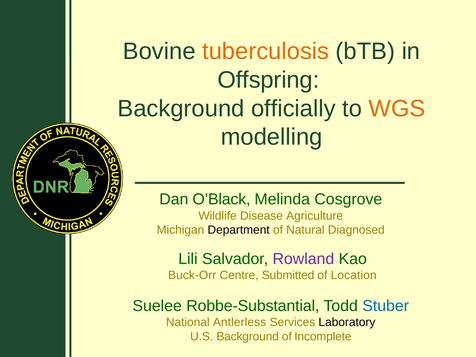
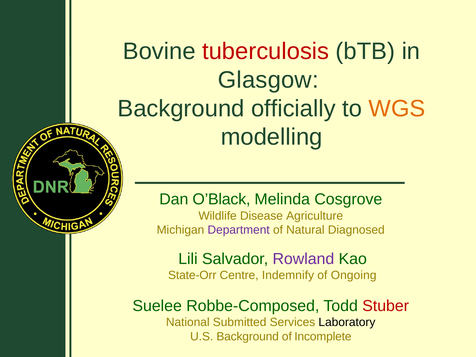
tuberculosis colour: orange -> red (266, 51)
Offspring: Offspring -> Glasgow (268, 80)
Department colour: black -> purple (239, 230)
Buck-Orr: Buck-Orr -> State-Orr (192, 275)
Submitted: Submitted -> Indemnify (288, 275)
Location: Location -> Ongoing (354, 275)
Robbe-Substantial: Robbe-Substantial -> Robbe-Composed (253, 306)
Stuber colour: blue -> red (386, 306)
Antlerless: Antlerless -> Submitted (240, 322)
